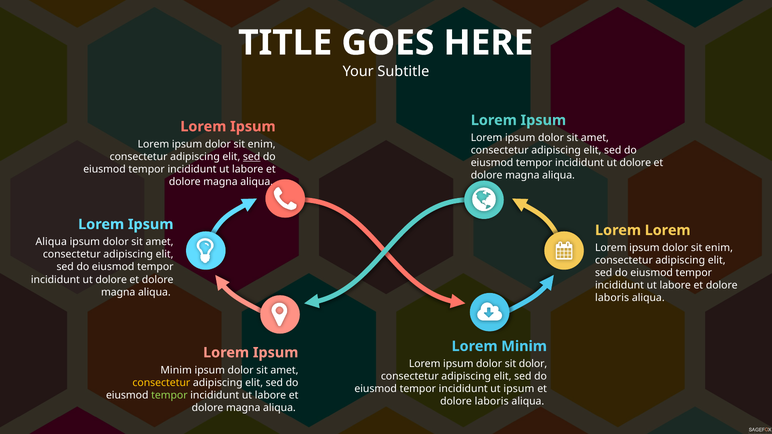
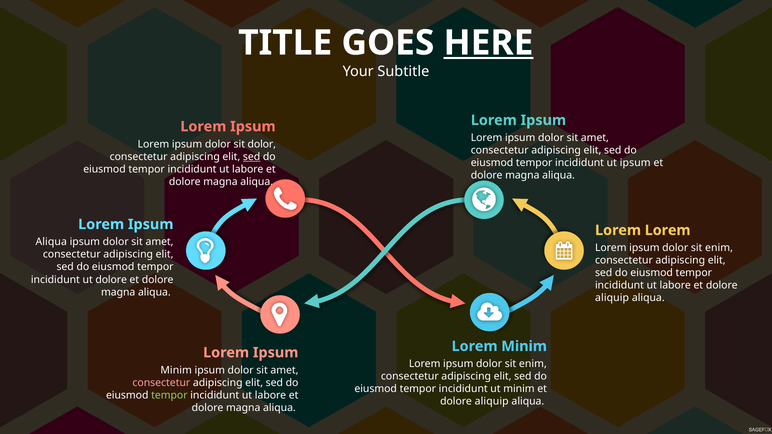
HERE underline: none -> present (488, 43)
enim: enim -> dolor (262, 144)
dolore: dolore -> ipsum (635, 163)
laboris: laboris -> aliquip (612, 298)
dolor: dolor -> enim (533, 364)
consectetur colour: yellow -> pink (161, 383)
ut ipsum: ipsum -> minim (519, 389)
laboris: laboris -> aliquip (492, 402)
